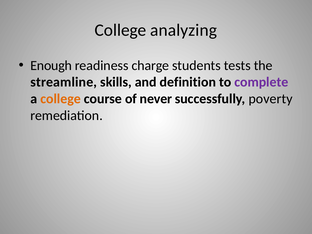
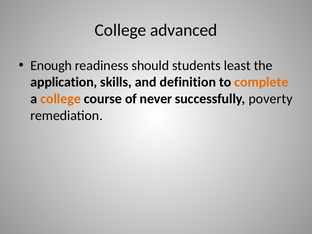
analyzing: analyzing -> advanced (184, 30)
charge: charge -> should (150, 65)
tests: tests -> least (237, 65)
streamline: streamline -> application (64, 82)
complete colour: purple -> orange (261, 82)
